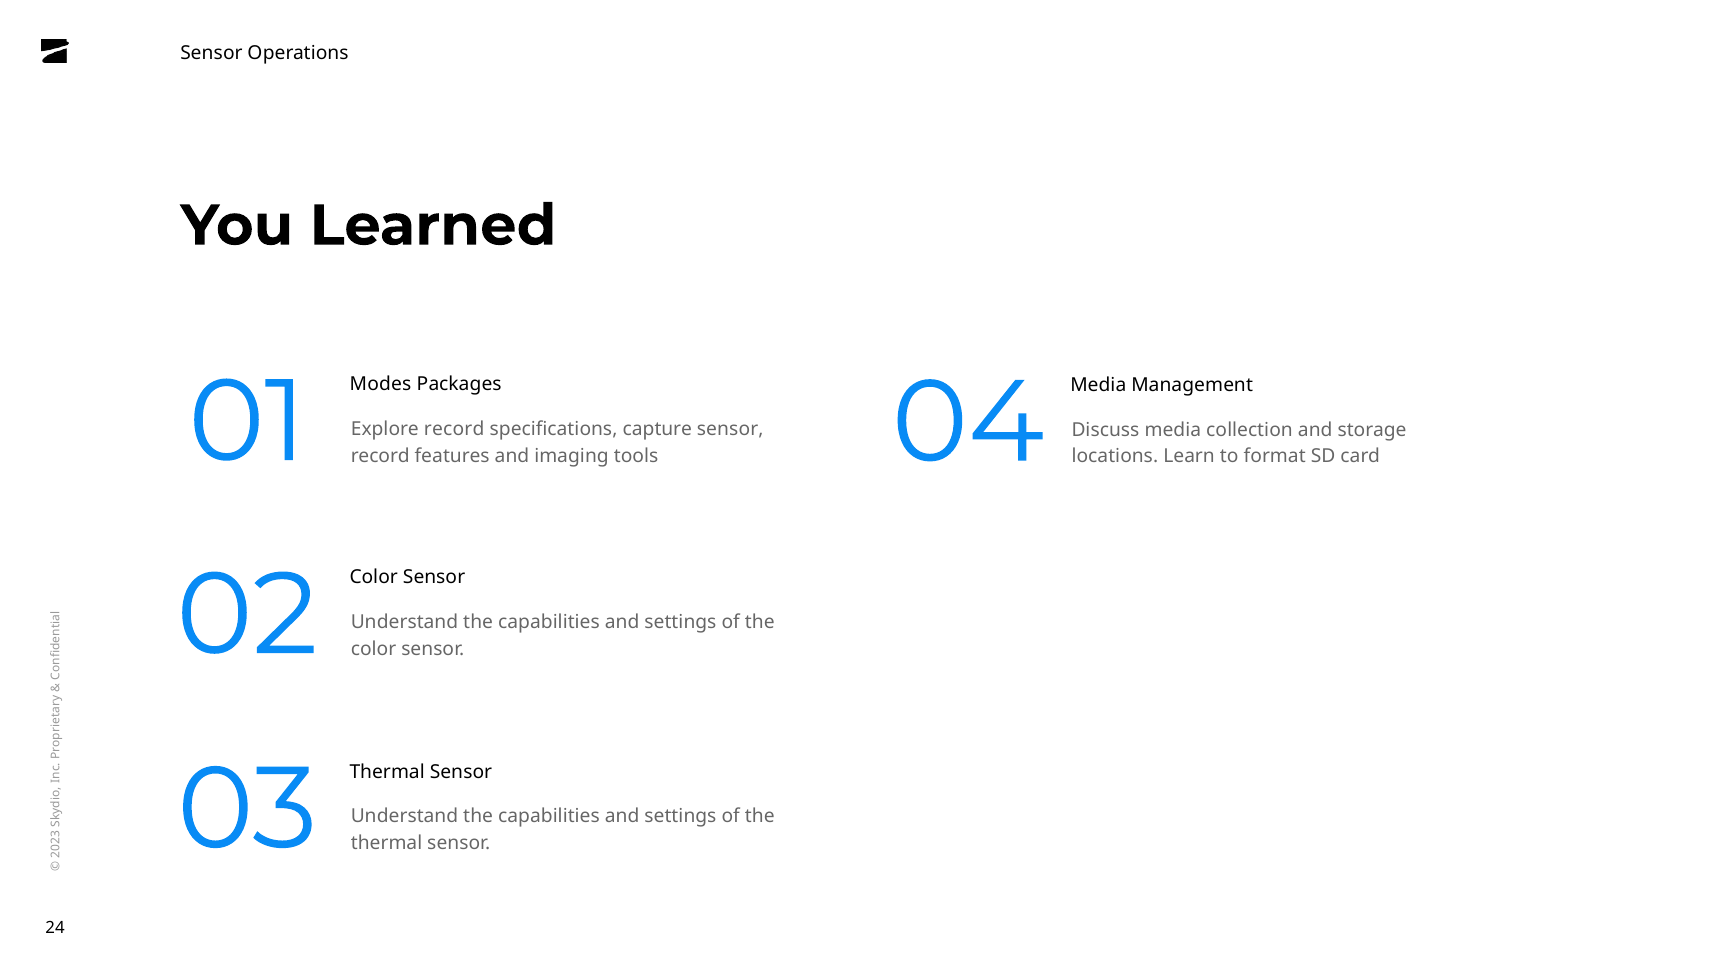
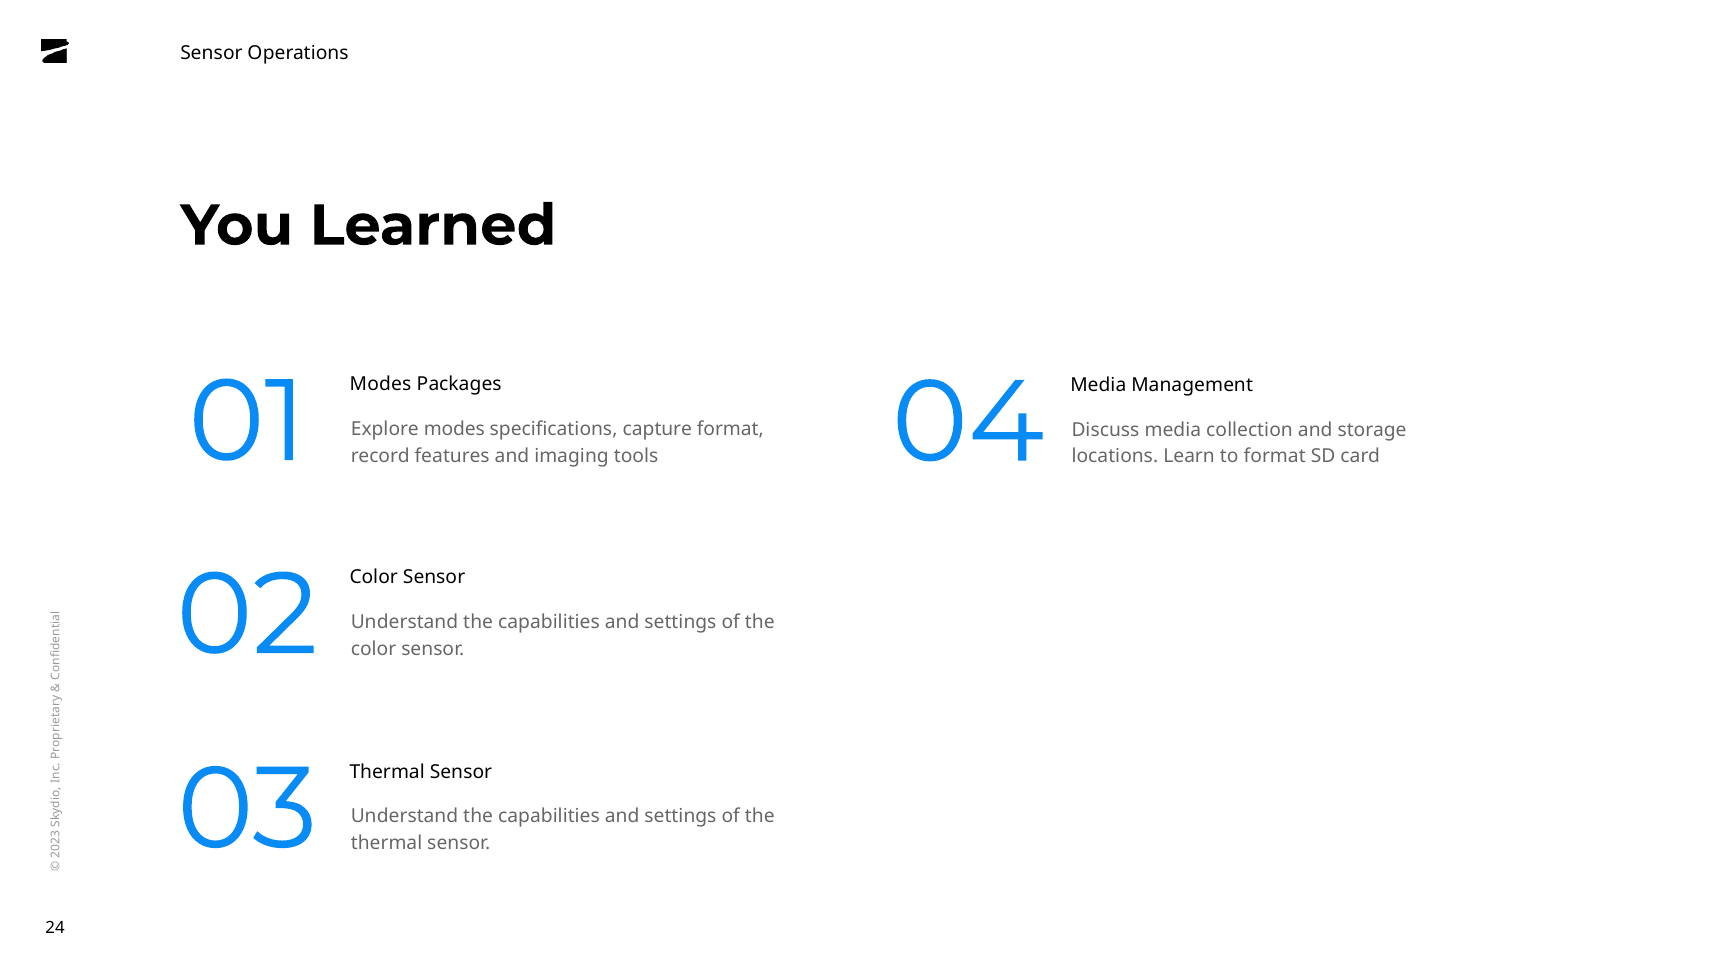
Explore record: record -> modes (454, 429)
capture sensor: sensor -> format (730, 429)
